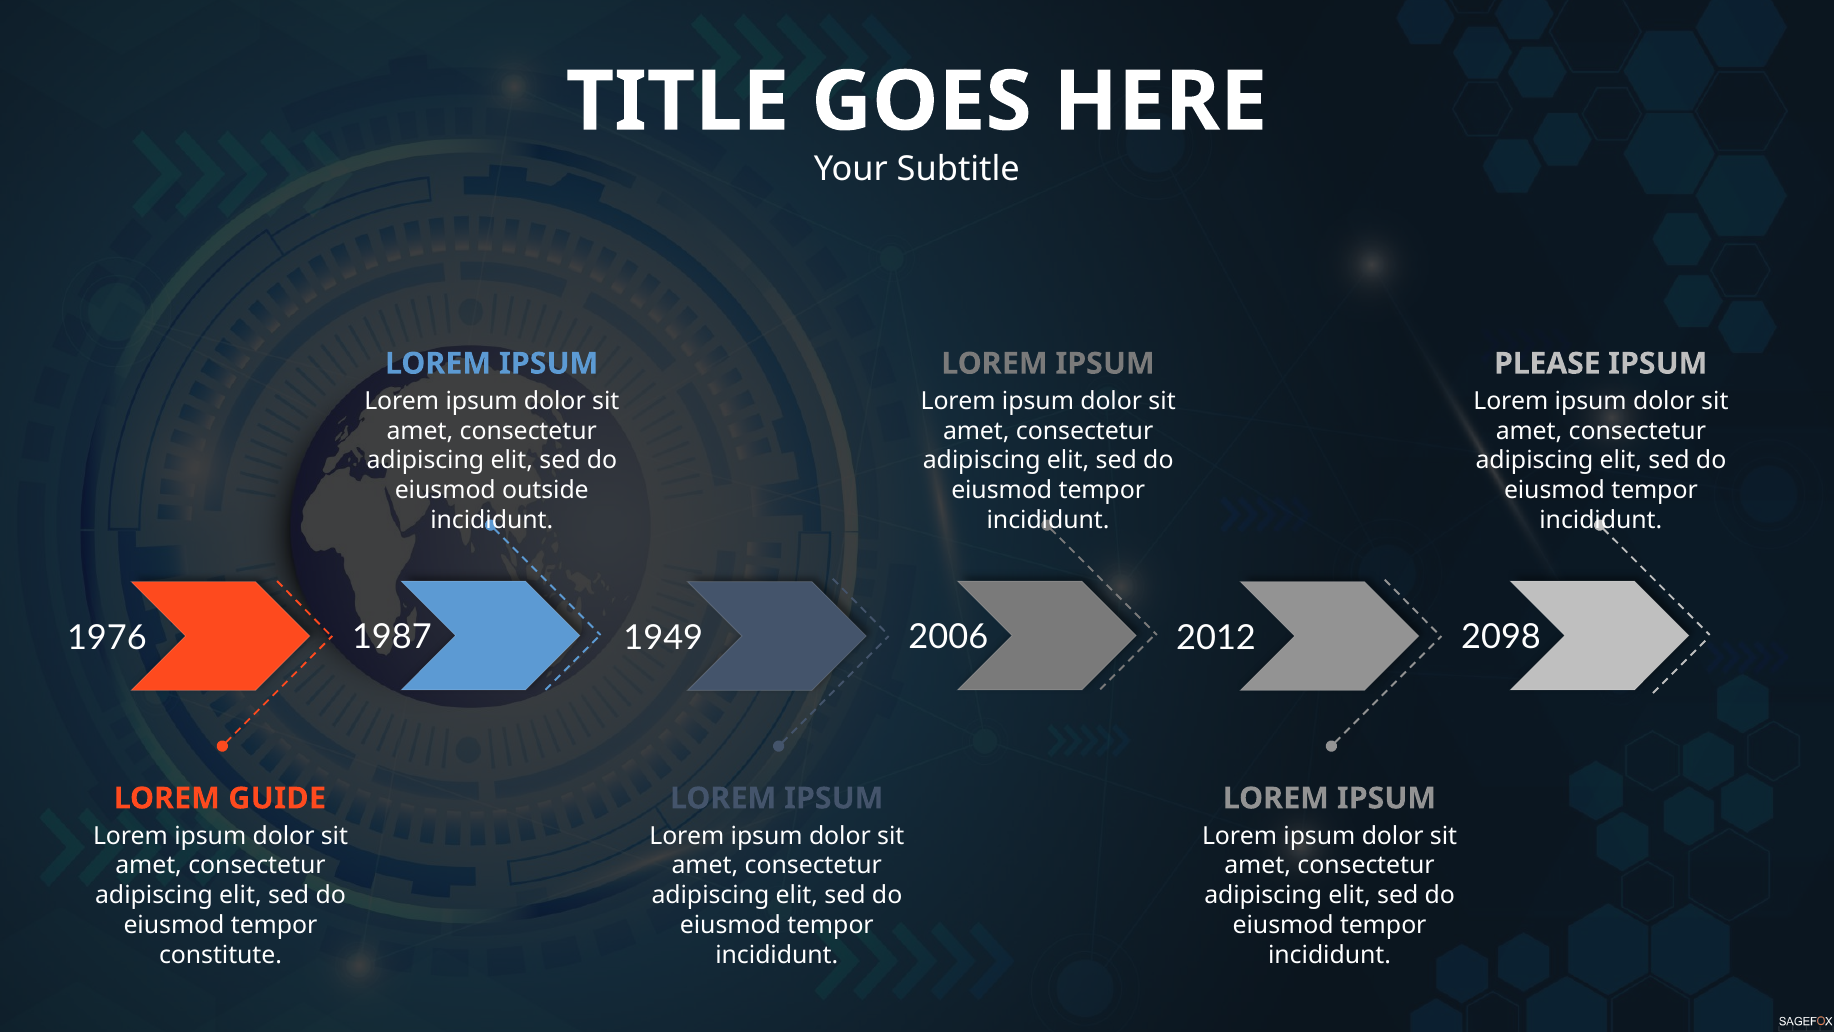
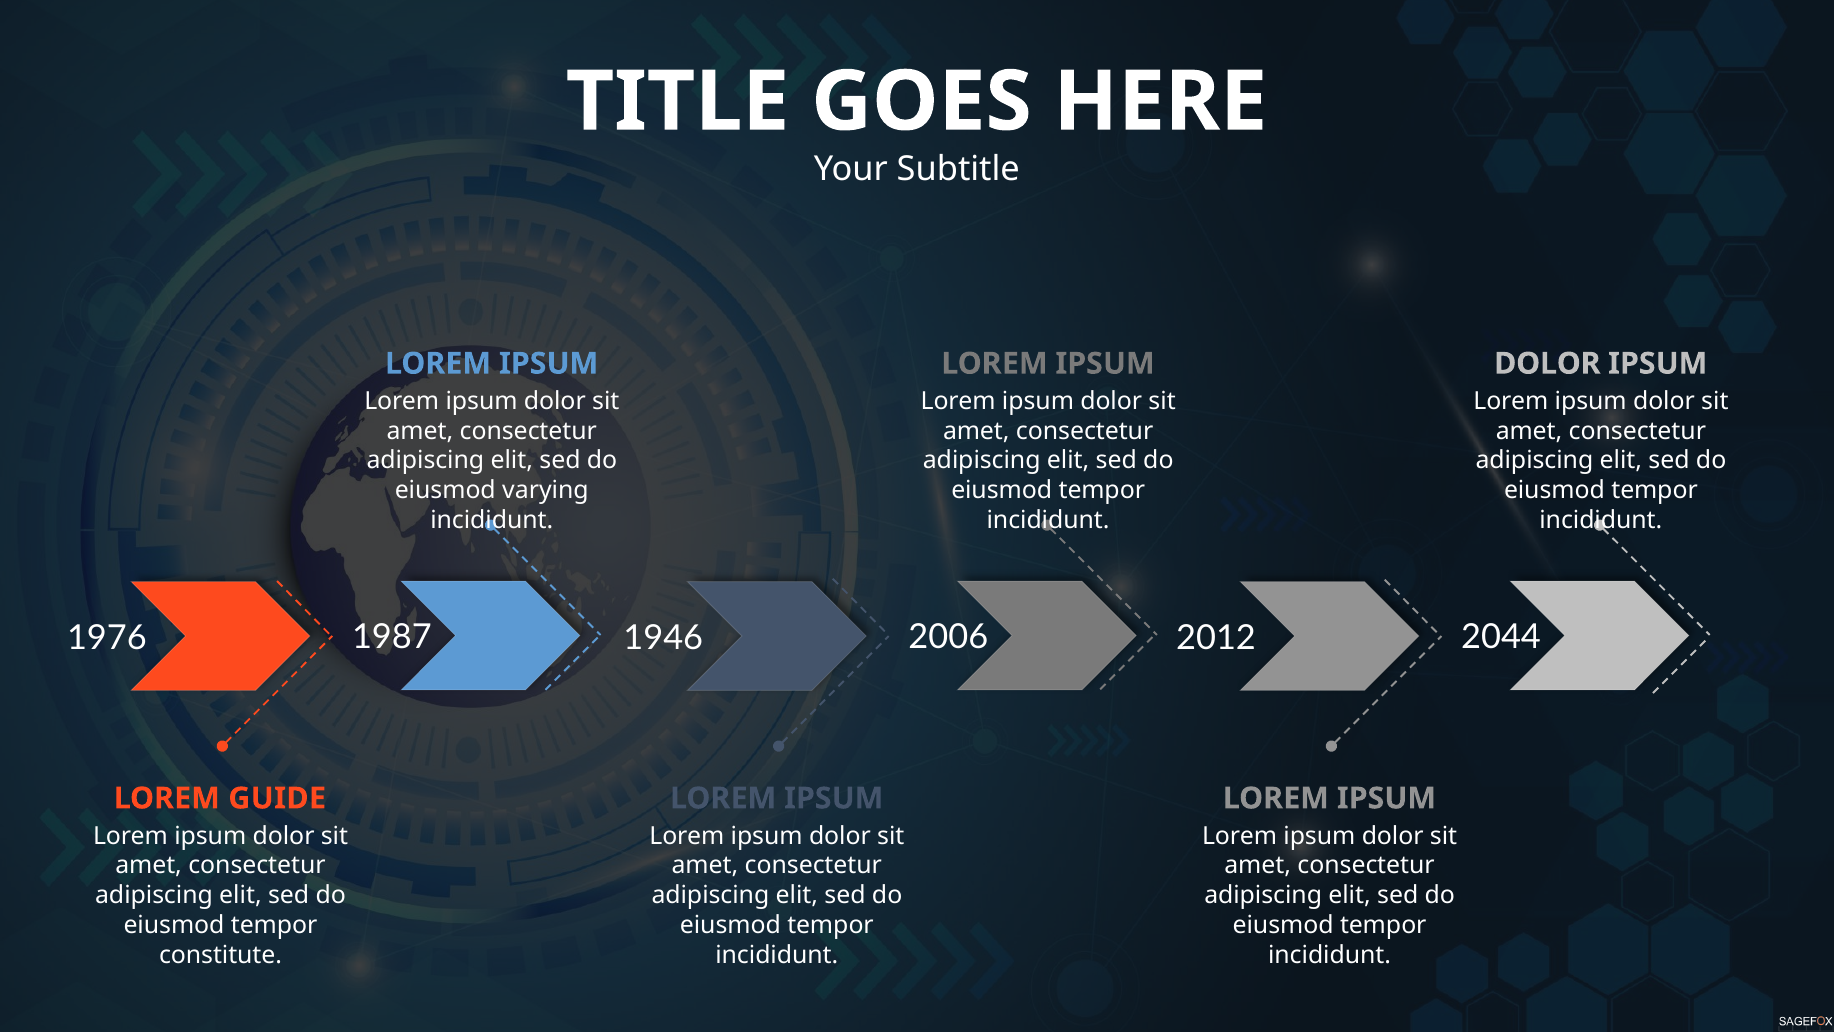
PLEASE: PLEASE -> DOLOR (1547, 363)
outside: outside -> varying (545, 490)
1949: 1949 -> 1946 (663, 638)
2098: 2098 -> 2044 (1501, 637)
